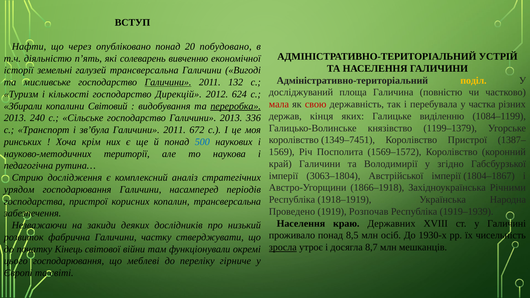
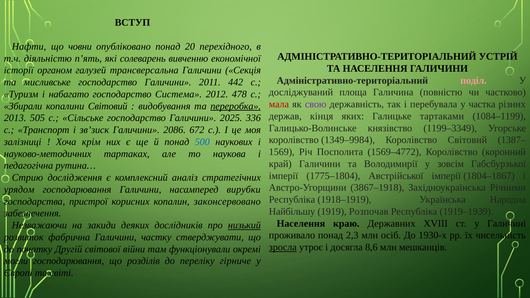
через: через -> човни (80, 47)
побудовано: побудовано -> перехідного (226, 47)
земельні: земельні -> органом (55, 70)
Вигоді: Вигоді -> Секція (243, 70)
поділ colour: yellow -> pink (473, 80)
Галичини underline: present -> none (168, 82)
132: 132 -> 442 (236, 82)
кількості: кількості -> набагато (69, 94)
Дирекцій: Дирекцій -> Система (179, 94)
624: 624 -> 478 (239, 94)
свою colour: red -> purple (316, 104)
виділенню: виділенню -> тартаками (442, 116)
240: 240 -> 505 (37, 118)
Галичини 2013: 2013 -> 2025 (231, 118)
1199–1379: 1199–1379 -> 1199–3349 (450, 128)
зв’була: зв’була -> зв’зиск (94, 130)
2011: 2011 -> 2086 (175, 130)
1349–7451: 1349–7451 -> 1349–9984 (348, 140)
Королівство Пристрої: Пристрої -> Світовий (467, 140)
ринських: ринських -> залізниці (23, 142)
1569–1572: 1569–1572 -> 1569–4772 (394, 152)
території: території -> тартаках (127, 154)
згідно: згідно -> зовсім (451, 164)
3063–1804: 3063–1804 -> 1775–1804 (333, 176)
1866–1918: 1866–1918 -> 3867–1918 (377, 188)
періодів: періодів -> вирубки (244, 190)
копалин трансверсальна: трансверсальна -> законсервовано (227, 202)
Проведено: Проведено -> Найбільшу (292, 212)
низький underline: none -> present (244, 225)
8,5: 8,5 -> 2,3 (352, 235)
8,7: 8,7 -> 8,6 (371, 247)
Кінець: Кінець -> Другій (69, 249)
цього: цього -> могли (16, 261)
меблеві: меблеві -> розділів (143, 261)
